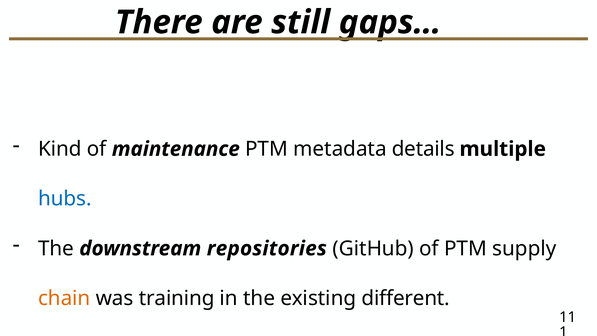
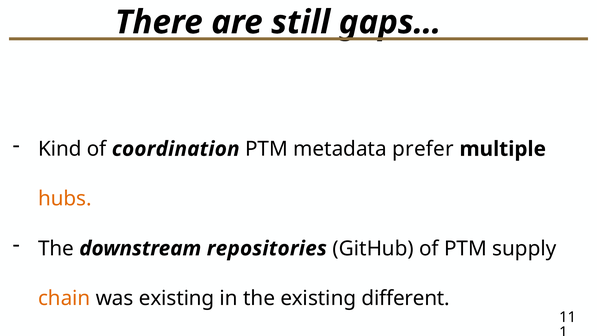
maintenance: maintenance -> coordination (176, 149)
details: details -> prefer (423, 149)
hubs colour: blue -> orange (65, 199)
was training: training -> existing (177, 298)
